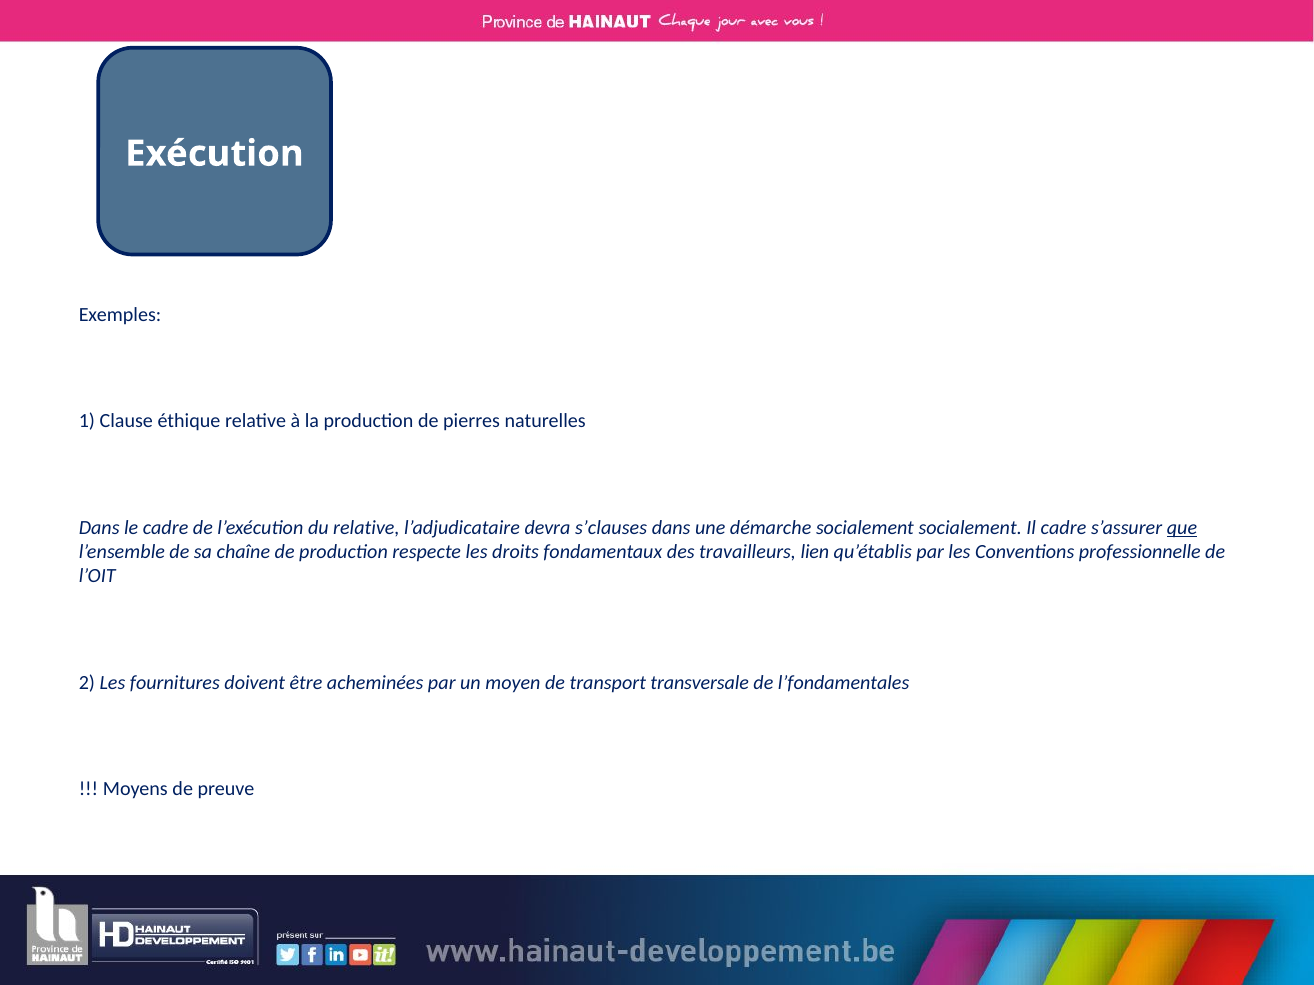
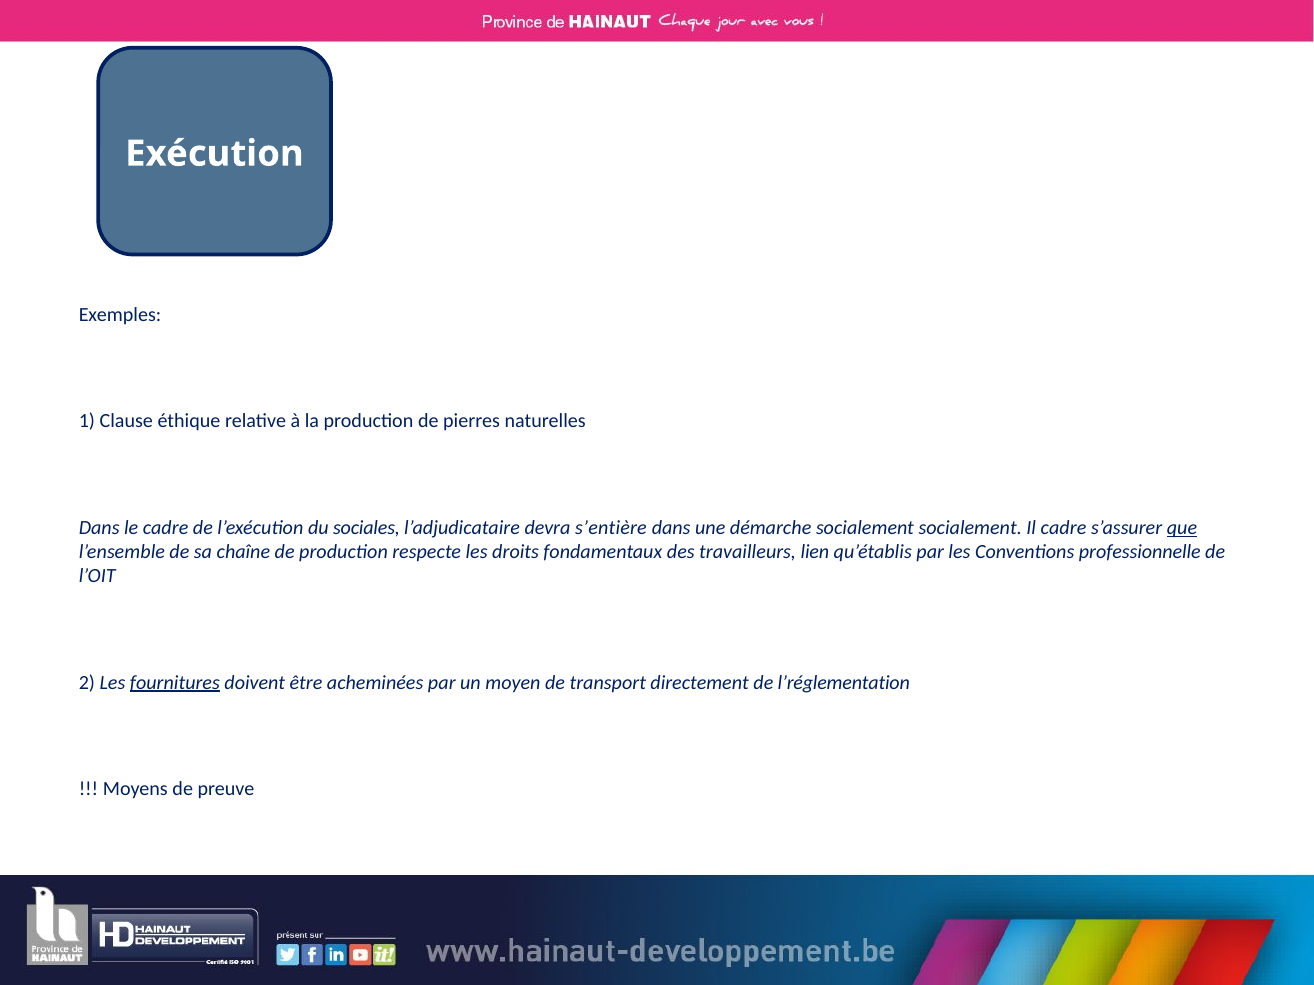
du relative: relative -> sociales (367, 528)
s’clauses: s’clauses -> s’entière (611, 528)
fournitures underline: none -> present (175, 683)
transversale: transversale -> directement (700, 683)
l’fondamentales: l’fondamentales -> l’réglementation (844, 683)
